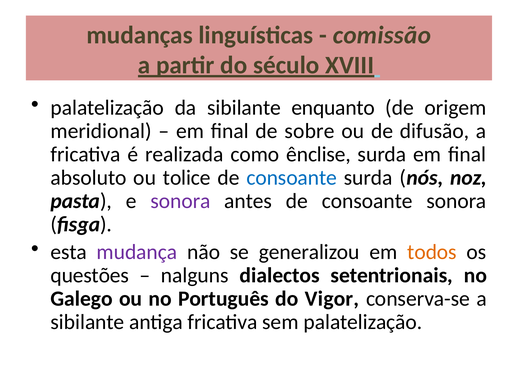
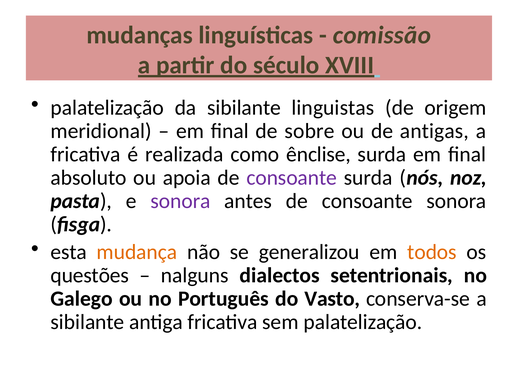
enquanto: enquanto -> linguistas (333, 108)
difusão: difusão -> antigas (434, 131)
tolice: tolice -> apoia (187, 178)
consoante colour: blue -> purple (292, 178)
mudança colour: purple -> orange (137, 252)
Vigor: Vigor -> Vasto (332, 298)
